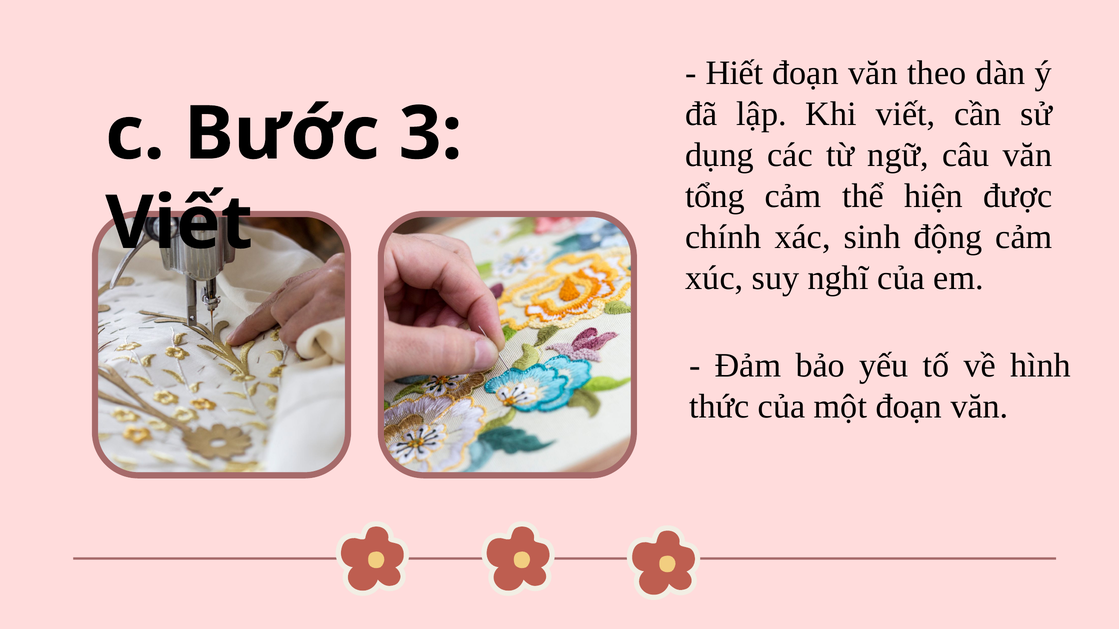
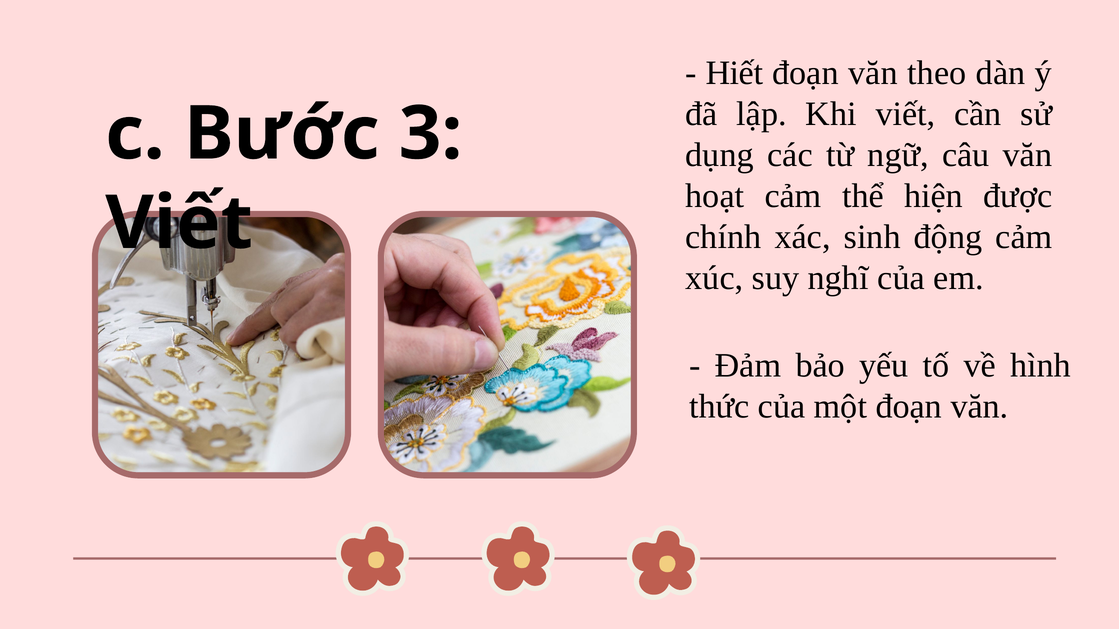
tổng: tổng -> hoạt (715, 196)
